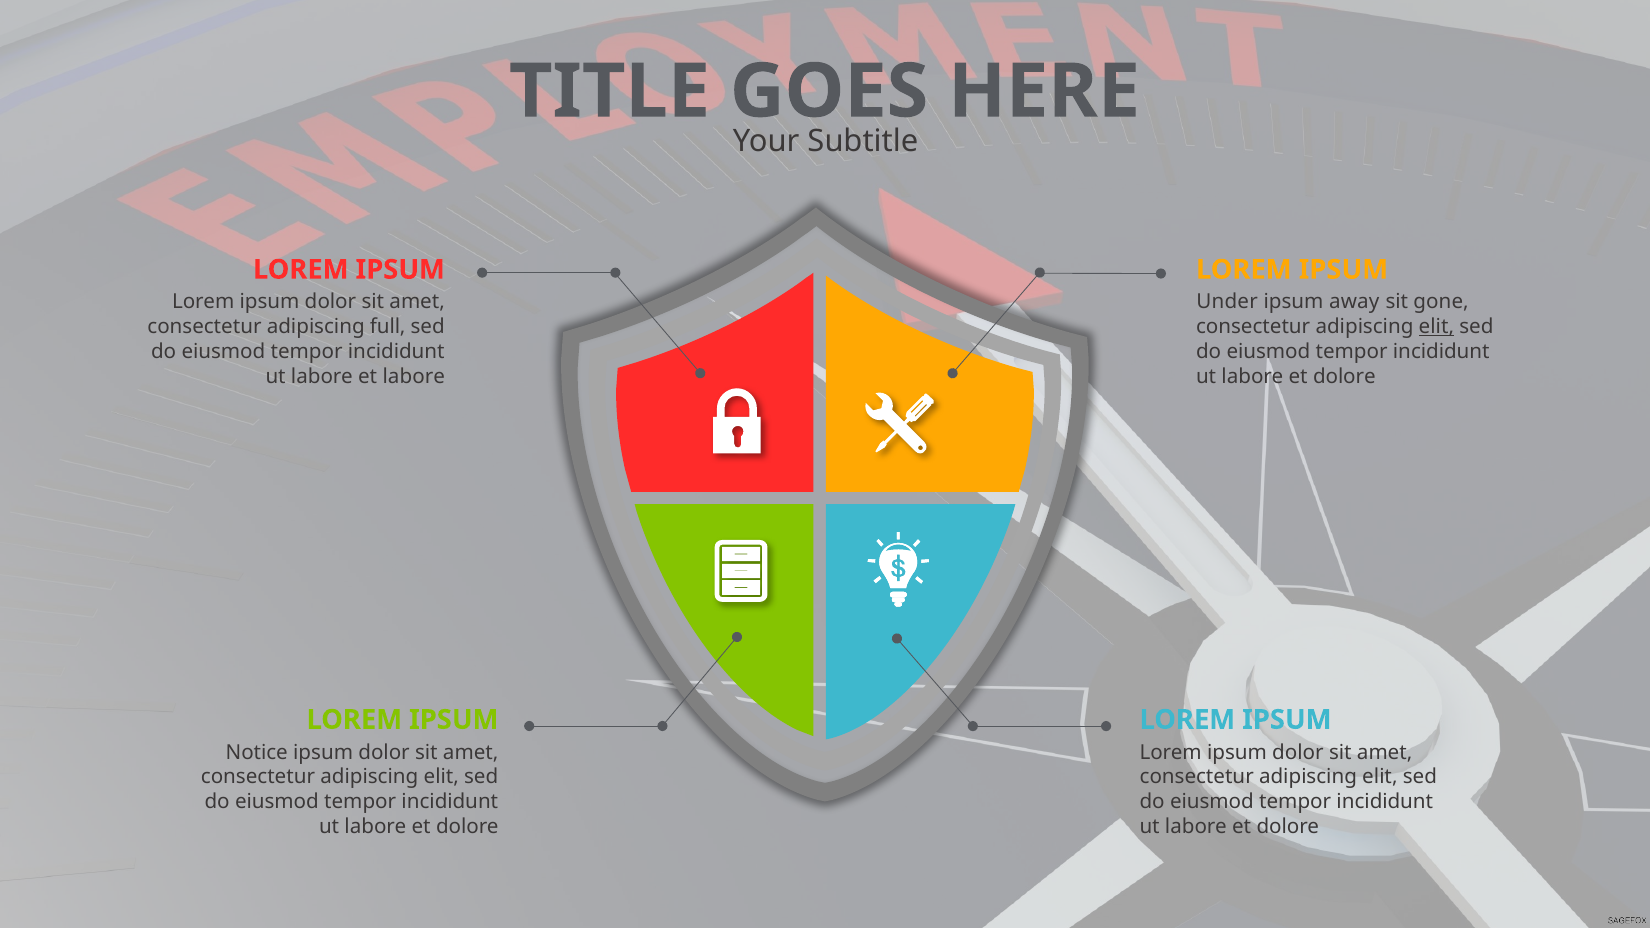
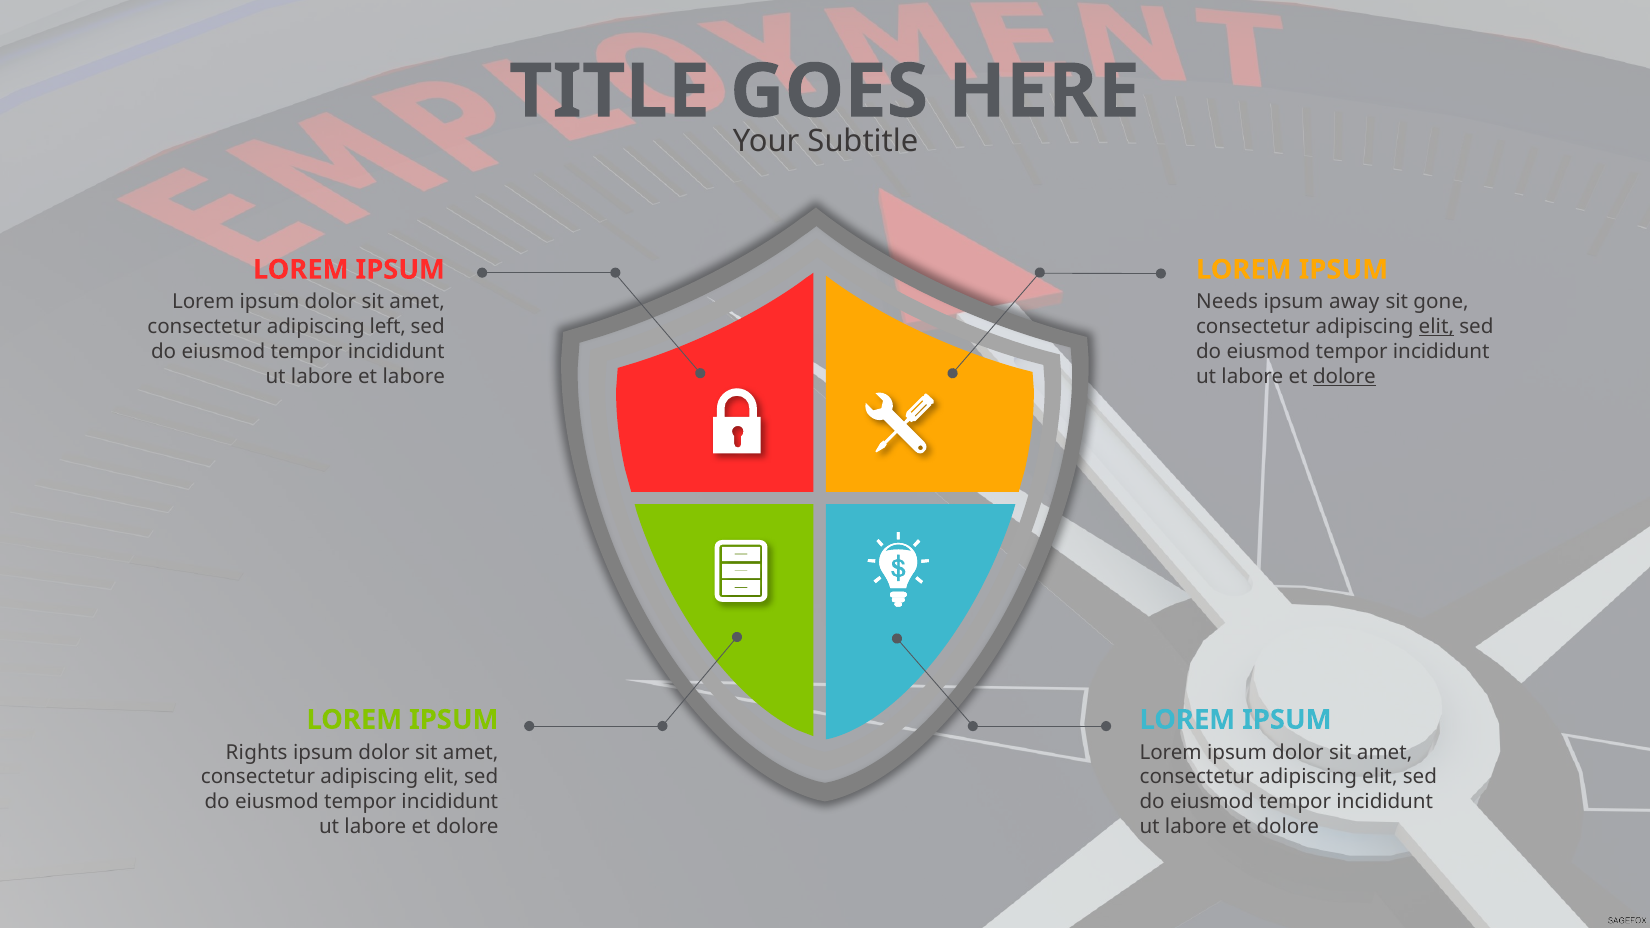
Under: Under -> Needs (1227, 302)
full: full -> left (388, 327)
dolore underline: none -> present (1344, 376)
Notice: Notice -> Rights (257, 752)
